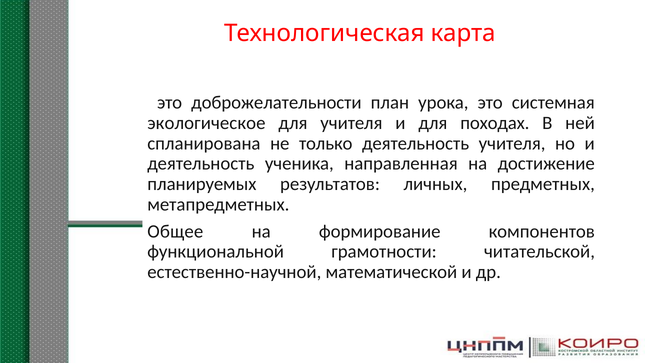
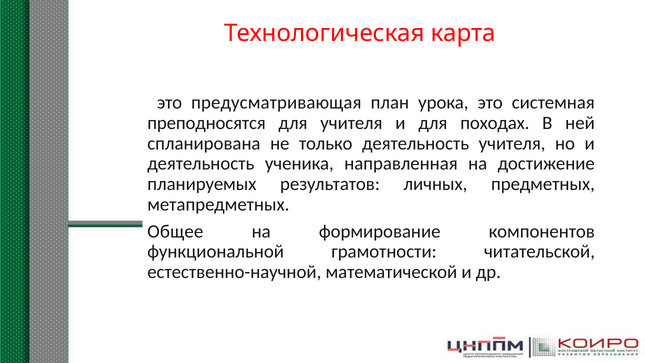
доброжелательности: доброжелательности -> предусматривающая (276, 103)
экологическое: экологическое -> преподносятся (207, 123)
